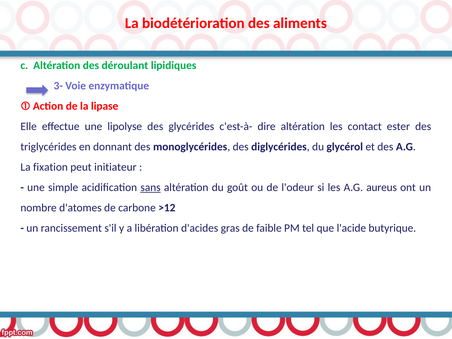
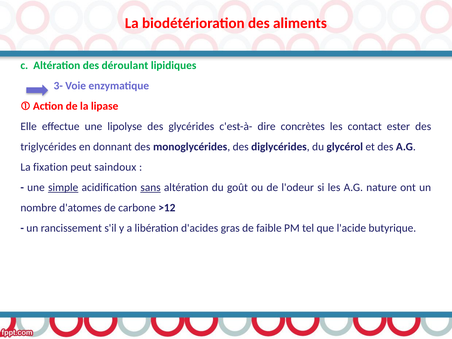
dire altération: altération -> concrètes (303, 126)
initiateur: initiateur -> saindoux (115, 167)
simple underline: none -> present (63, 187)
aureus: aureus -> nature (382, 187)
